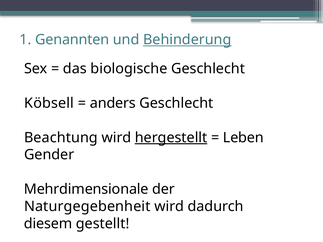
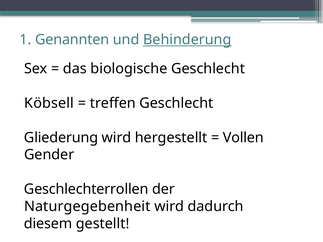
anders: anders -> treffen (113, 103)
Beachtung: Beachtung -> Gliederung (61, 138)
hergestellt underline: present -> none (171, 138)
Leben: Leben -> Vollen (243, 138)
Mehrdimensionale: Mehrdimensionale -> Geschlechterrollen (86, 189)
